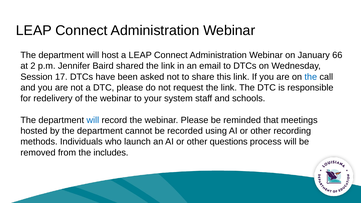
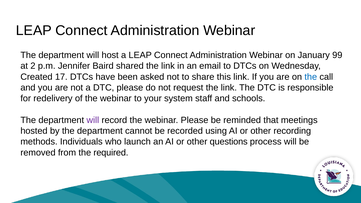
66: 66 -> 99 (337, 55)
Session: Session -> Created (36, 77)
will colour: blue -> purple (93, 120)
includes: includes -> required (111, 153)
